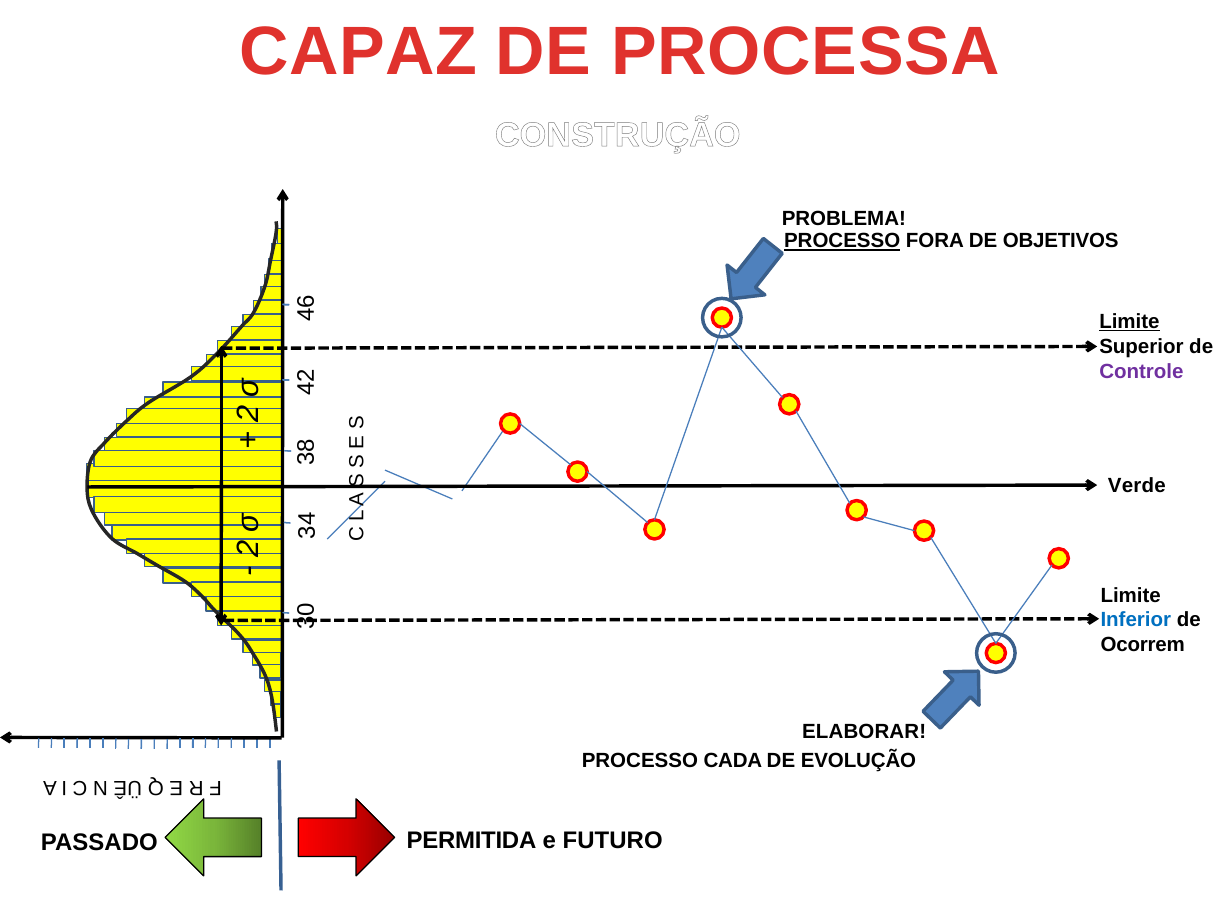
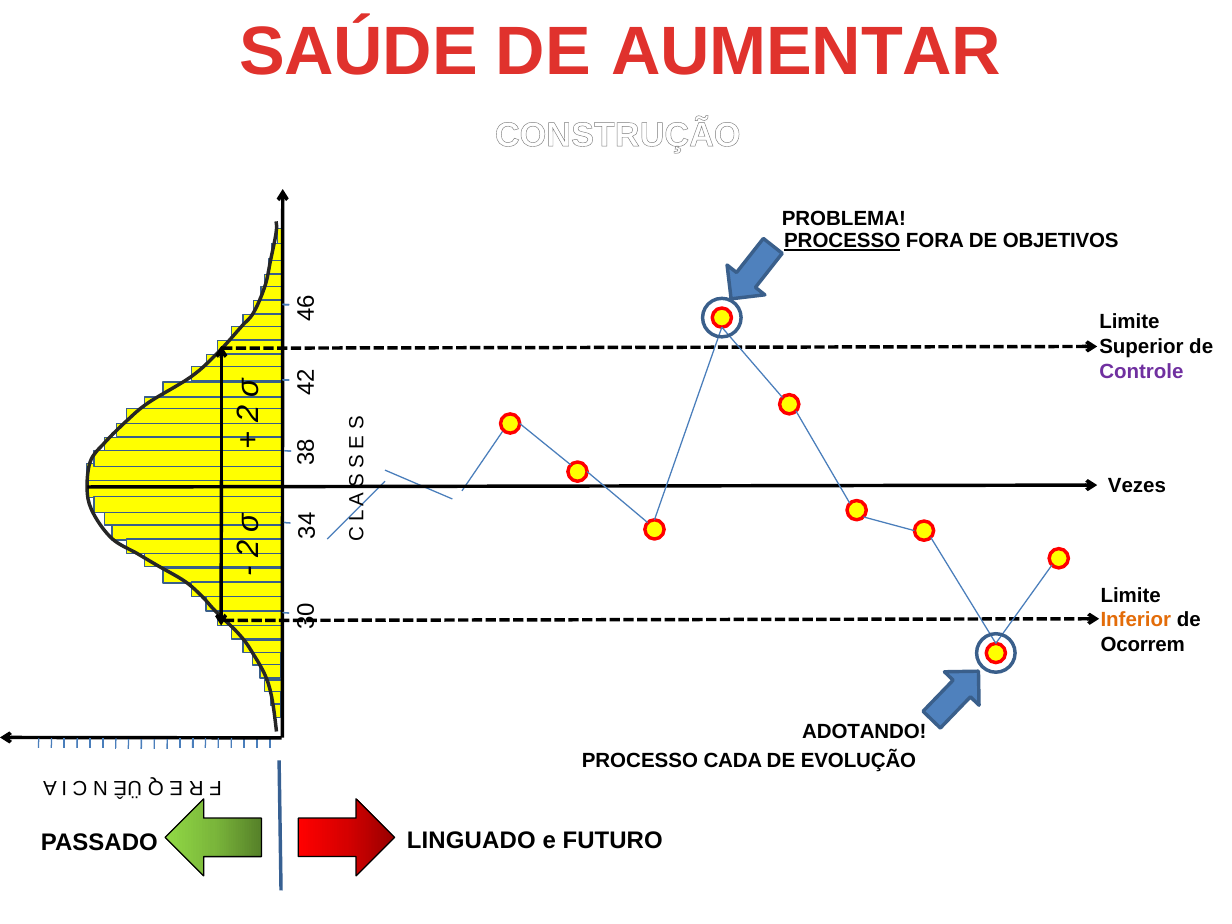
CAPAZ: CAPAZ -> SAÚDE (359, 52)
PROCESSA: PROCESSA -> AUMENTAR (806, 52)
Limite underline: present -> none (1129, 322)
Verde: Verde -> Vezes (1137, 486)
Inferior colour: blue -> orange (1136, 620)
ELABORAR: ELABORAR -> ADOTANDO (864, 732)
PERMITIDA: PERMITIDA -> LINGUADO (471, 840)
